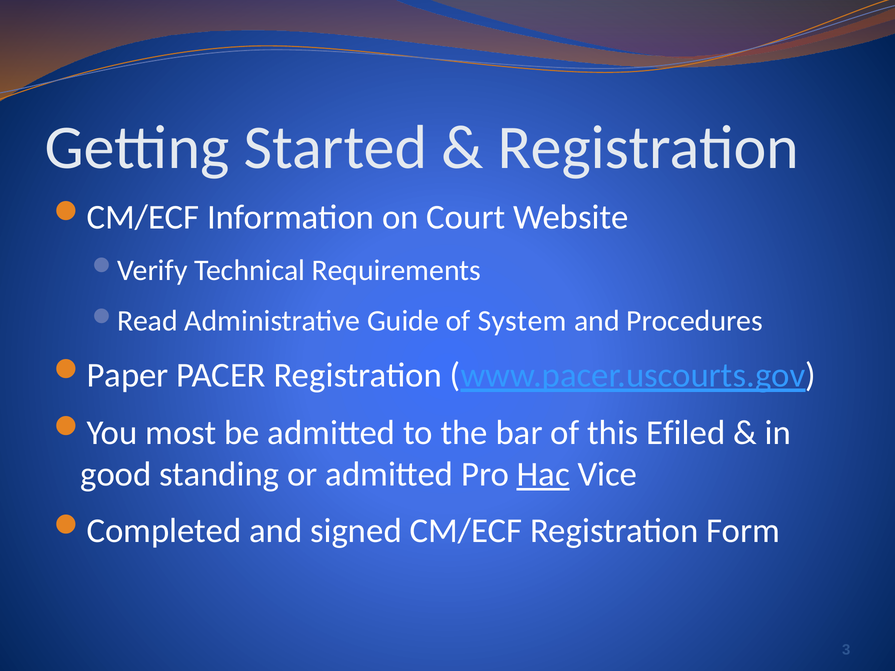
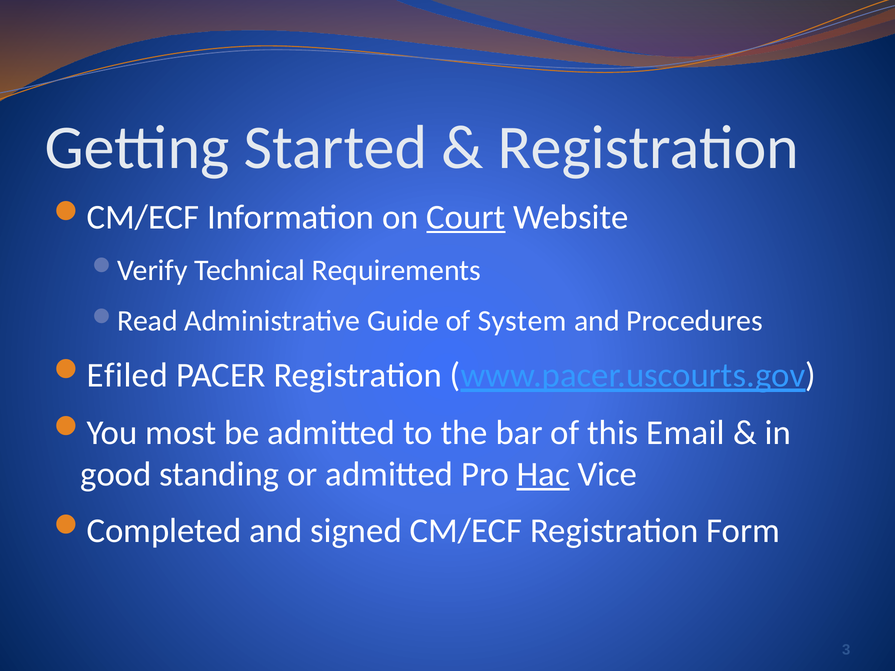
Court underline: none -> present (466, 217)
Paper: Paper -> Efiled (127, 375)
Efiled: Efiled -> Email (686, 433)
